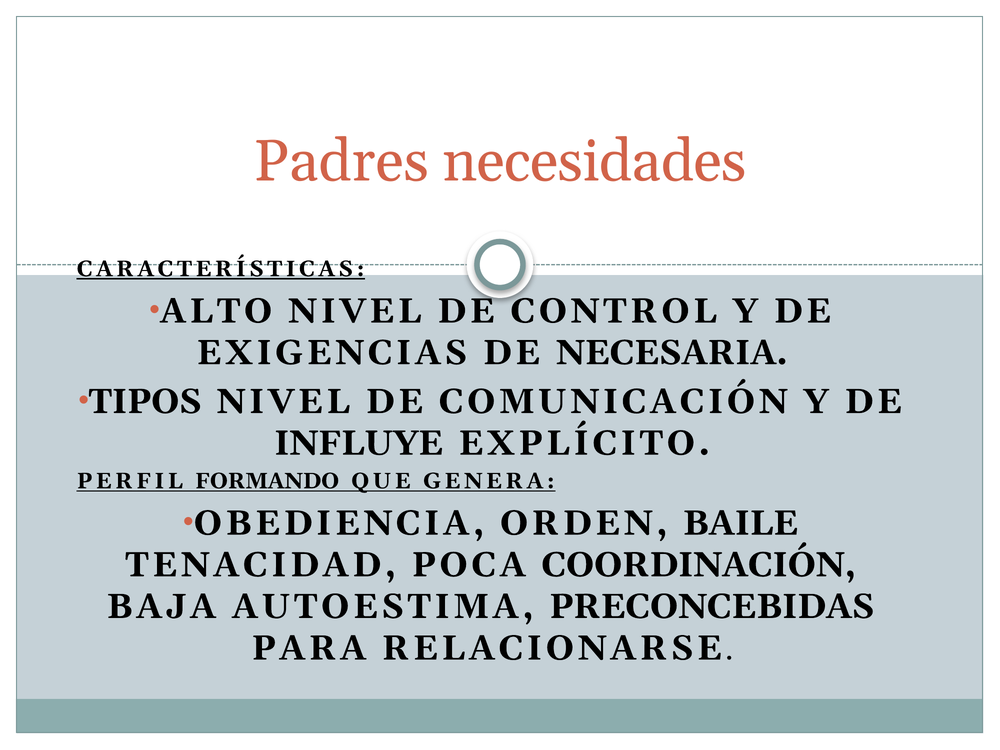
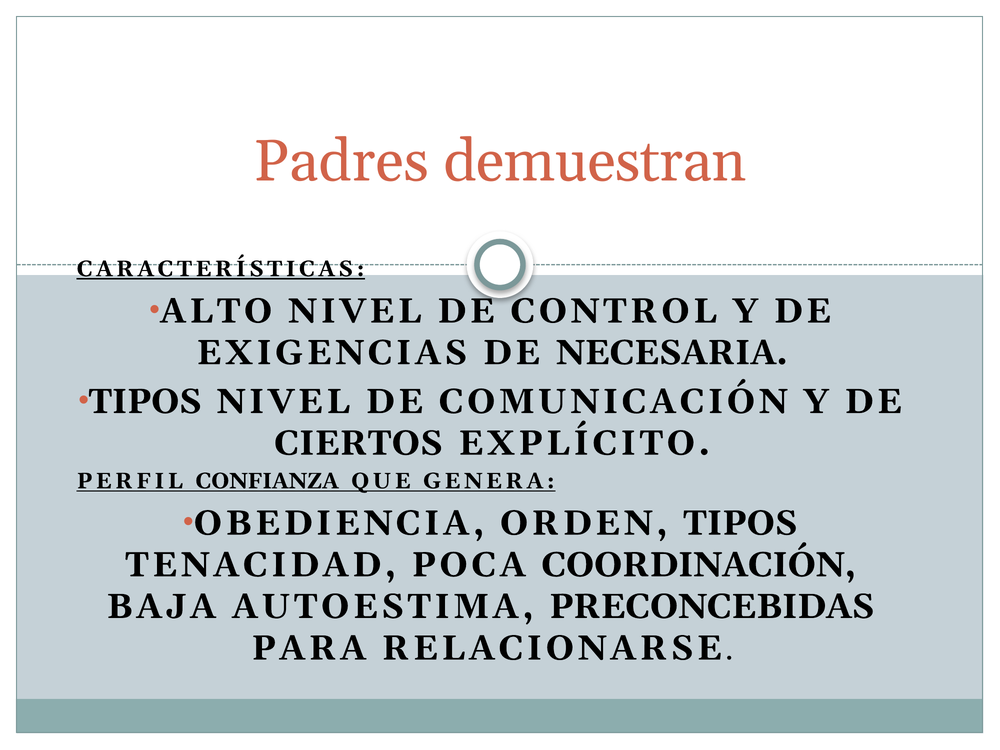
necesidades: necesidades -> demuestran (595, 161)
INFLUYE: INFLUYE -> CIERTOS (358, 443)
FORMANDO: FORMANDO -> CONFIANZA (267, 481)
ORDEN BAILE: BAILE -> TIPOS (740, 523)
